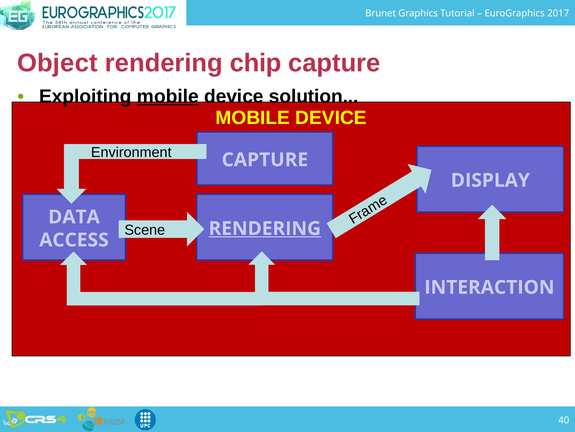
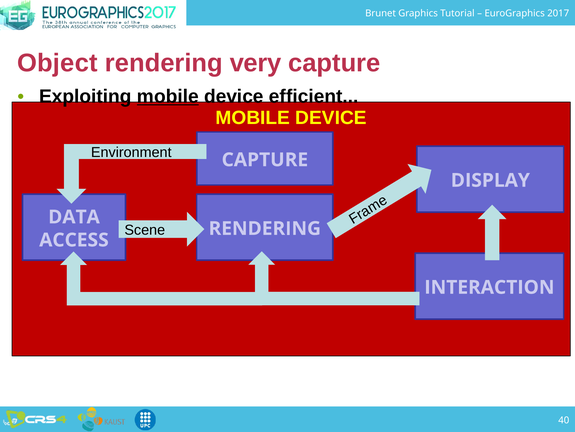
chip: chip -> very (256, 63)
solution: solution -> efficient (314, 96)
RENDERING underline: present -> none (265, 228)
